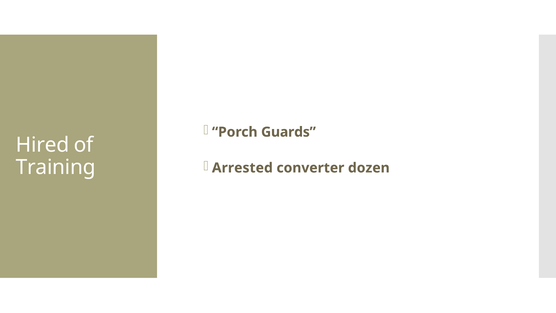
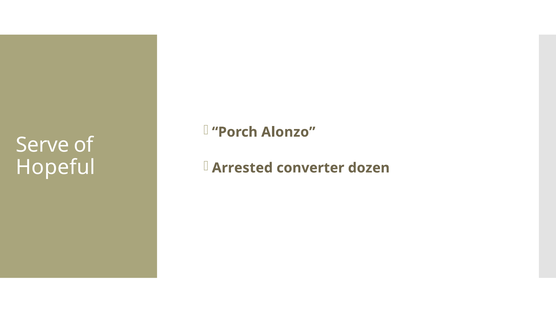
Guards: Guards -> Alonzo (288, 132)
Hired: Hired -> Serve (43, 145)
Training: Training -> Hopeful (56, 167)
